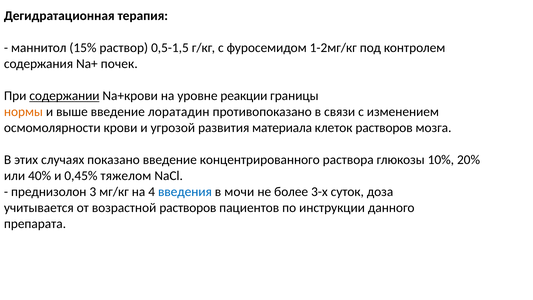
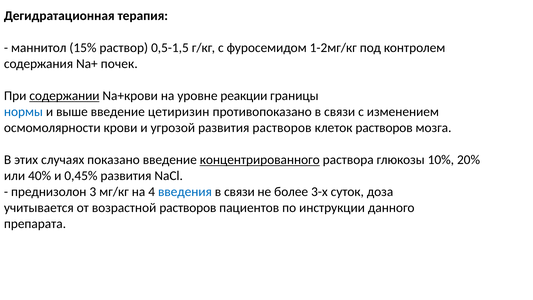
нормы colour: orange -> blue (23, 112)
лоратадин: лоратадин -> цетиризин (179, 112)
развития материала: материала -> растворов (282, 128)
концентрированного underline: none -> present (260, 160)
0,45% тяжелом: тяжелом -> развития (126, 176)
мочи: мочи -> связи (239, 192)
